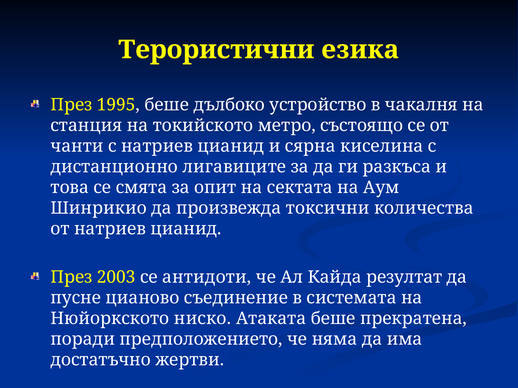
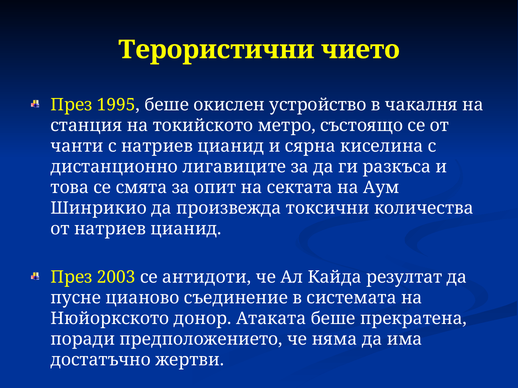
езика: езика -> чието (360, 50)
дълбоко: дълбоко -> окислен (229, 105)
ниско: ниско -> донор (203, 319)
